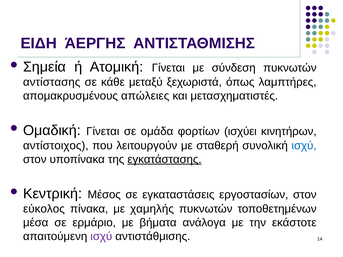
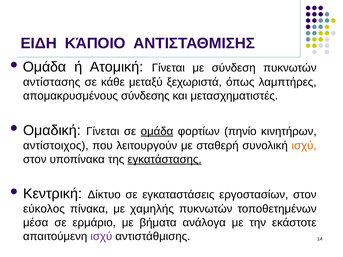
ΆΕΡΓΗΣ: ΆΕΡΓΗΣ -> ΚΆΠΟΙΟ (95, 43)
Σημεία: Σημεία -> Ομάδα (45, 67)
απώλειες: απώλειες -> σύνδεσης (145, 96)
ομάδα underline: none -> present (157, 131)
ισχύει: ισχύει -> πηνίο (240, 131)
ισχύ colour: blue -> orange (304, 146)
Μέσος: Μέσος -> Δίκτυο (104, 195)
